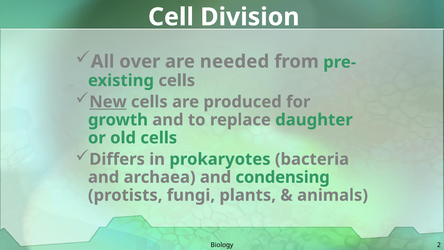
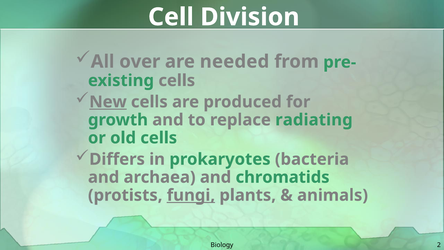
daughter: daughter -> radiating (314, 120)
condensing: condensing -> chromatids (283, 177)
fungi underline: none -> present (191, 195)
